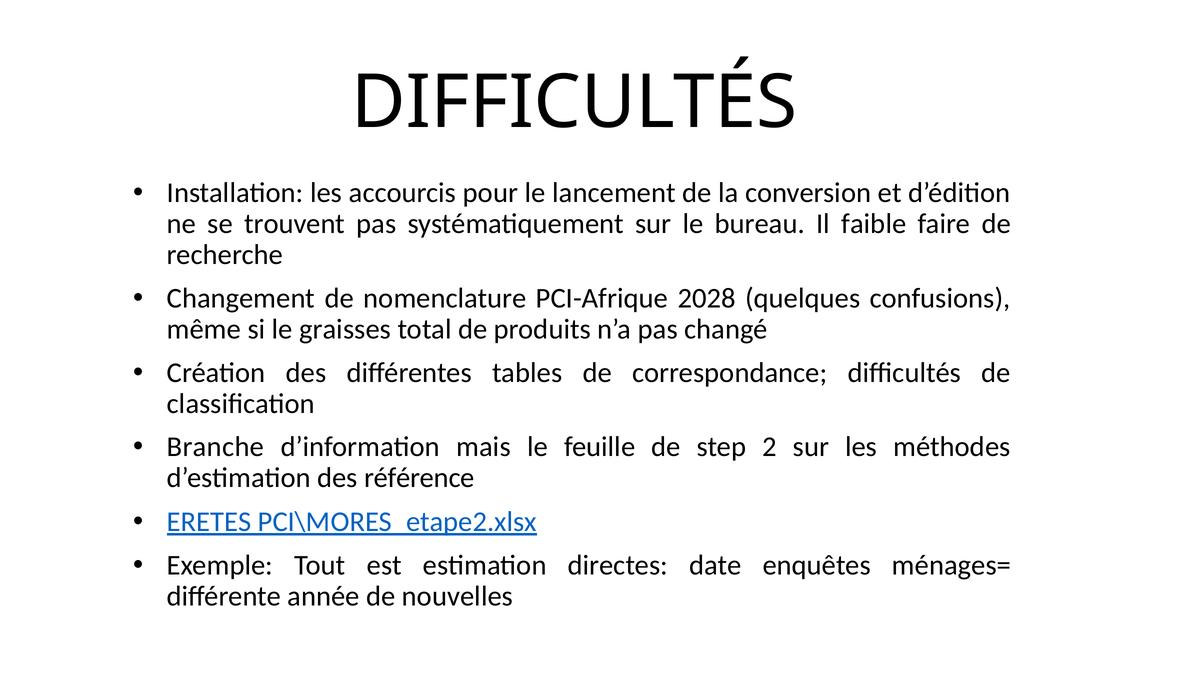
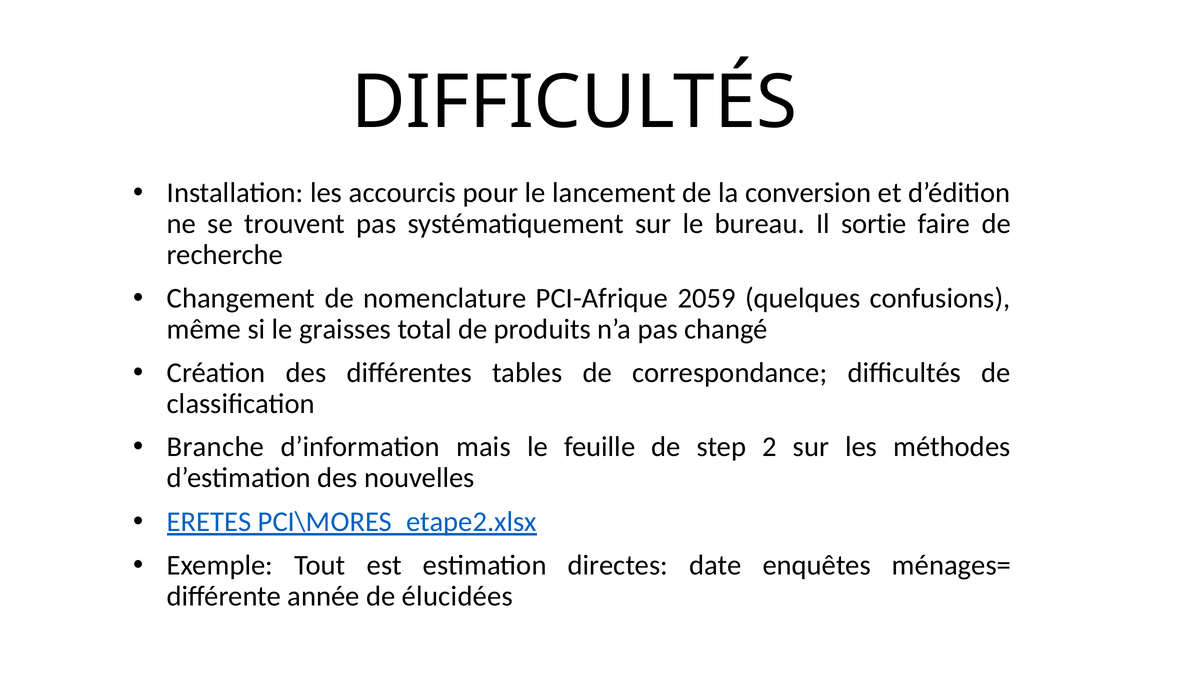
faible: faible -> sortie (874, 224)
2028: 2028 -> 2059 (707, 298)
référence: référence -> nouvelles (419, 478)
nouvelles: nouvelles -> élucidées (457, 596)
